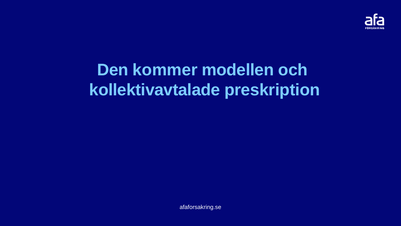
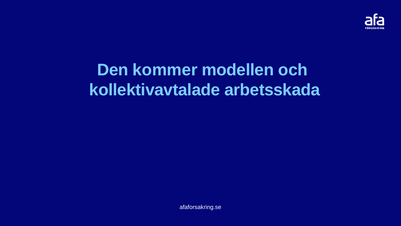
preskription: preskription -> arbetsskada (272, 90)
